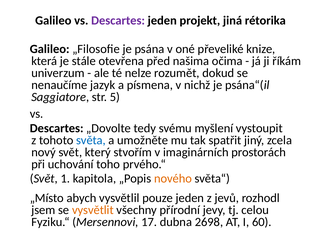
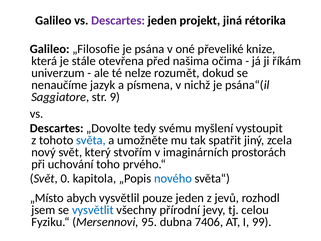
5: 5 -> 9 (115, 97)
1: 1 -> 0 (65, 178)
nového colour: orange -> blue (173, 178)
vysvětlit colour: orange -> blue (93, 210)
17: 17 -> 95 (149, 222)
2698: 2698 -> 7406 (209, 222)
60: 60 -> 99 (262, 222)
